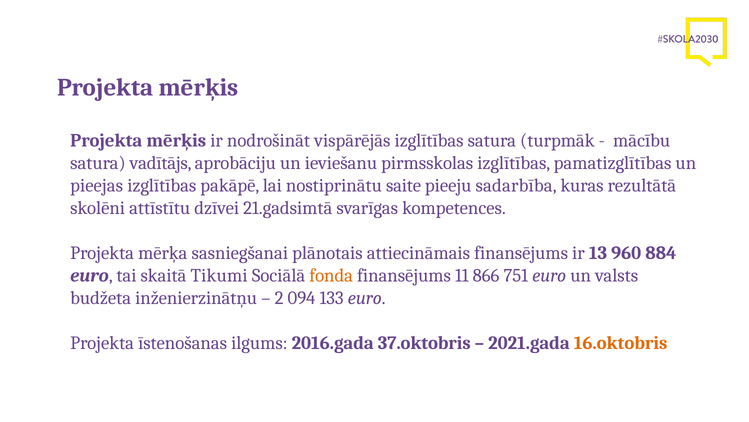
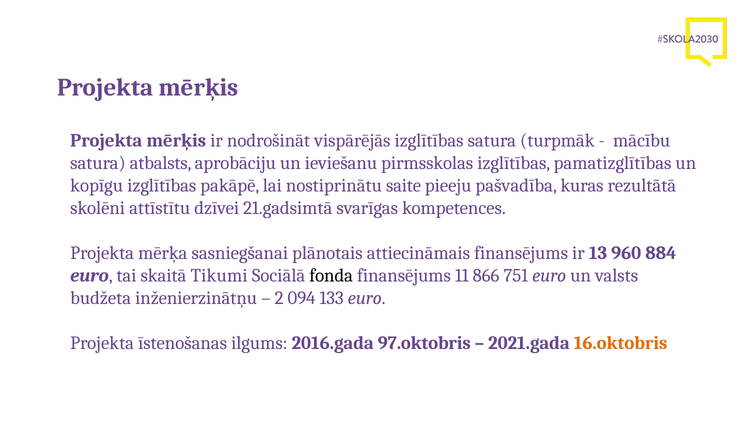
vadītājs: vadītājs -> atbalsts (161, 163)
pieejas: pieejas -> kopīgu (97, 185)
sadarbība: sadarbība -> pašvadība (516, 185)
fonda colour: orange -> black (331, 275)
37.oktobris: 37.oktobris -> 97.oktobris (424, 342)
